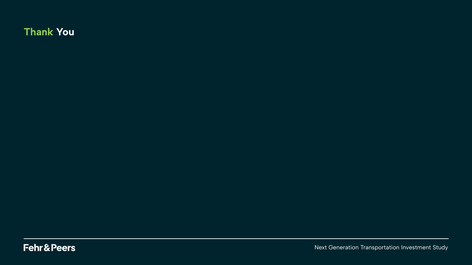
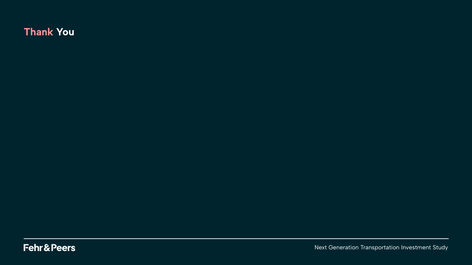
Thank colour: light green -> pink (38, 32)
